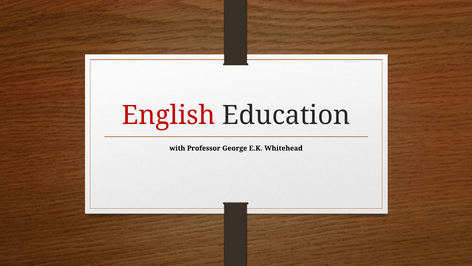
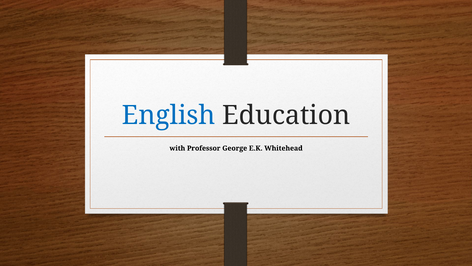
English colour: red -> blue (169, 115)
